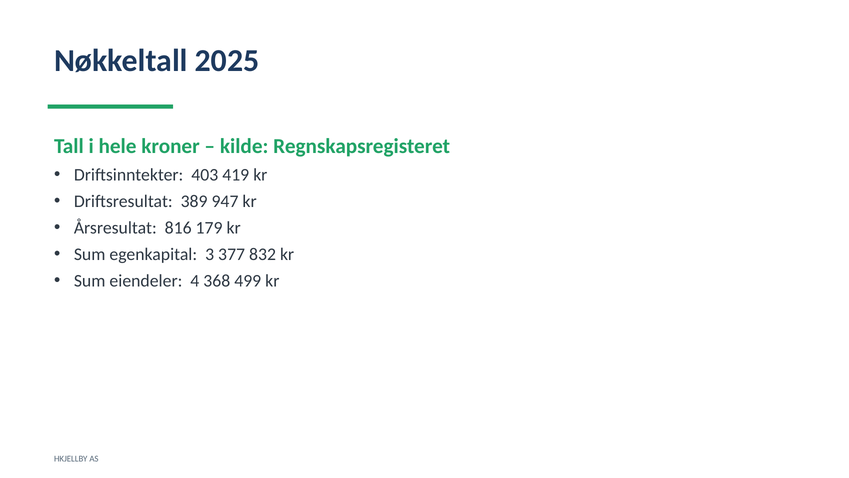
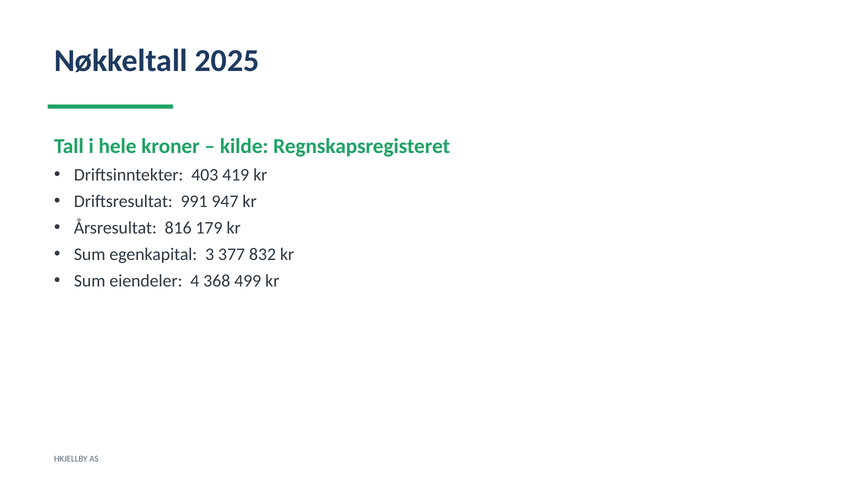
389: 389 -> 991 (194, 201)
